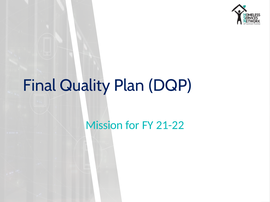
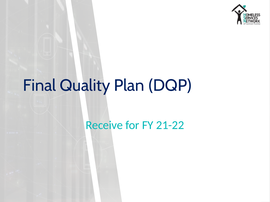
Mission: Mission -> Receive (104, 125)
